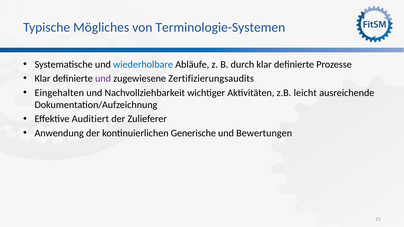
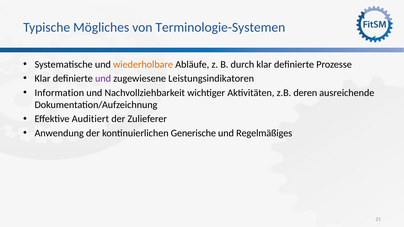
wiederholbare colour: blue -> orange (143, 65)
Zertifizierungsaudits: Zertifizierungsaudits -> Leistungsindikatoren (211, 79)
Eingehalten: Eingehalten -> Information (59, 93)
leicht: leicht -> deren (305, 93)
Bewertungen: Bewertungen -> Regelmäßiges (264, 133)
